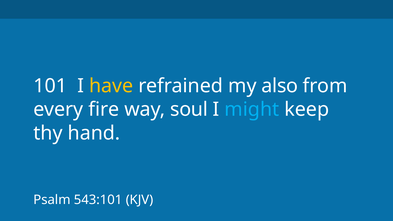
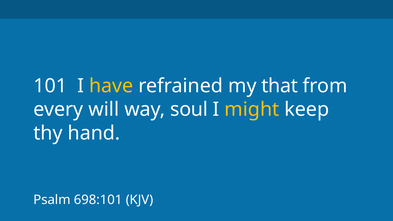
also: also -> that (280, 86)
fire: fire -> will (104, 109)
might colour: light blue -> yellow (252, 109)
543:101: 543:101 -> 698:101 (98, 200)
